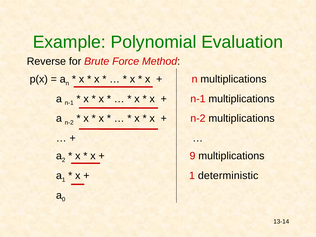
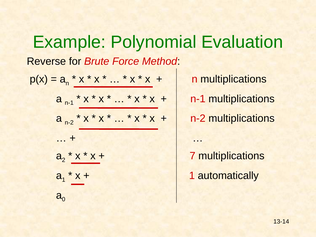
9: 9 -> 7 (193, 156)
deterministic: deterministic -> automatically (228, 176)
